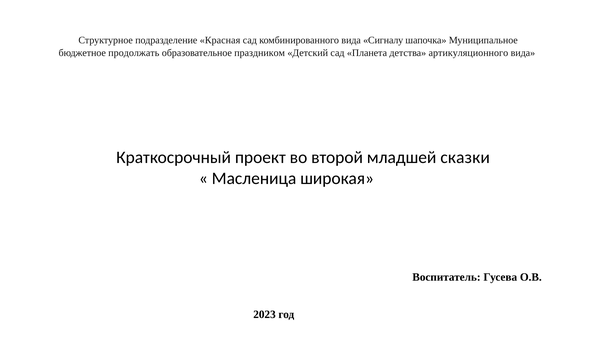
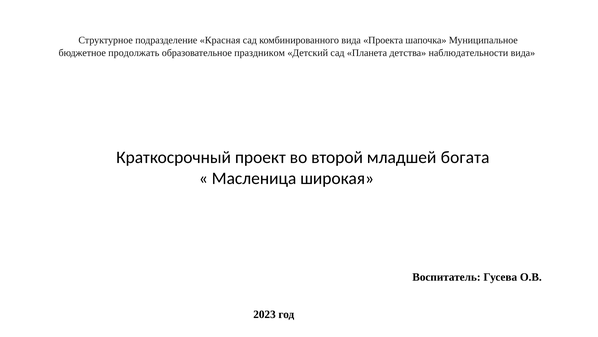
Сигналу: Сигналу -> Проекта (383, 40)
артикуляционного: артикуляционного -> наблюдательности (468, 53)
сказки: сказки -> богата (465, 157)
